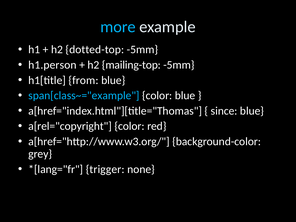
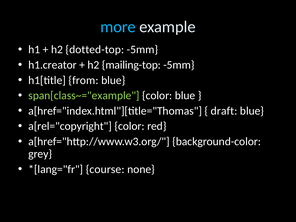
h1.person: h1.person -> h1.creator (53, 65)
span[class~="example colour: light blue -> light green (84, 96)
since: since -> draft (224, 111)
trigger: trigger -> course (105, 169)
